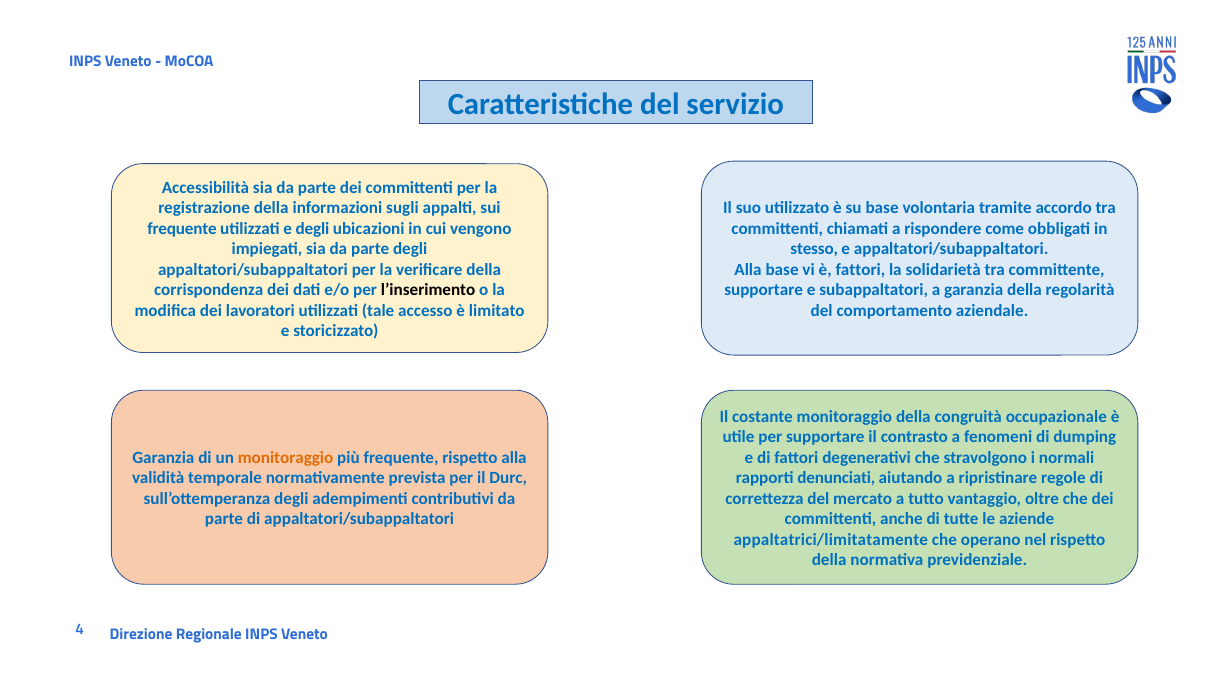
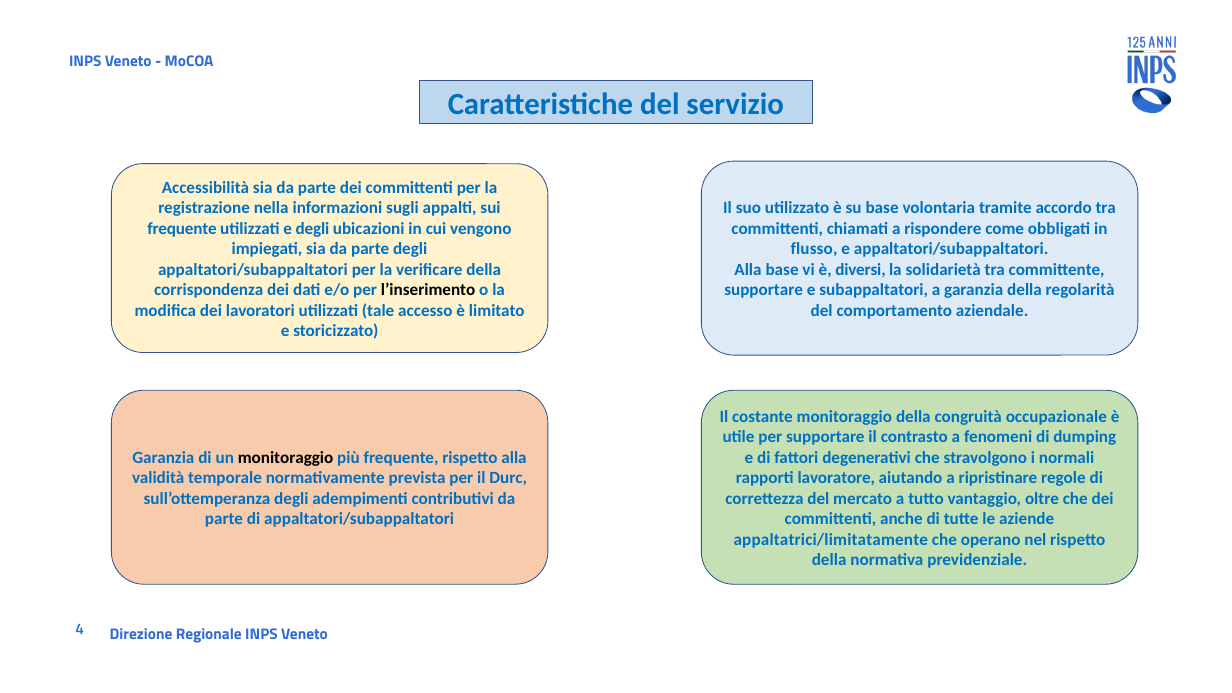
registrazione della: della -> nella (271, 208)
stesso: stesso -> flusso (814, 249)
è fattori: fattori -> diversi (860, 270)
monitoraggio colour: orange -> black (286, 458)
denunciati: denunciati -> lavoratore (836, 478)
